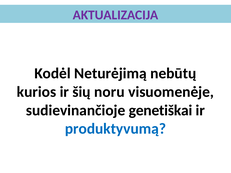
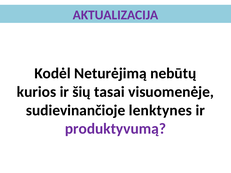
noru: noru -> tasai (109, 92)
genetiškai: genetiškai -> lenktynes (160, 110)
produktyvumą colour: blue -> purple (115, 129)
